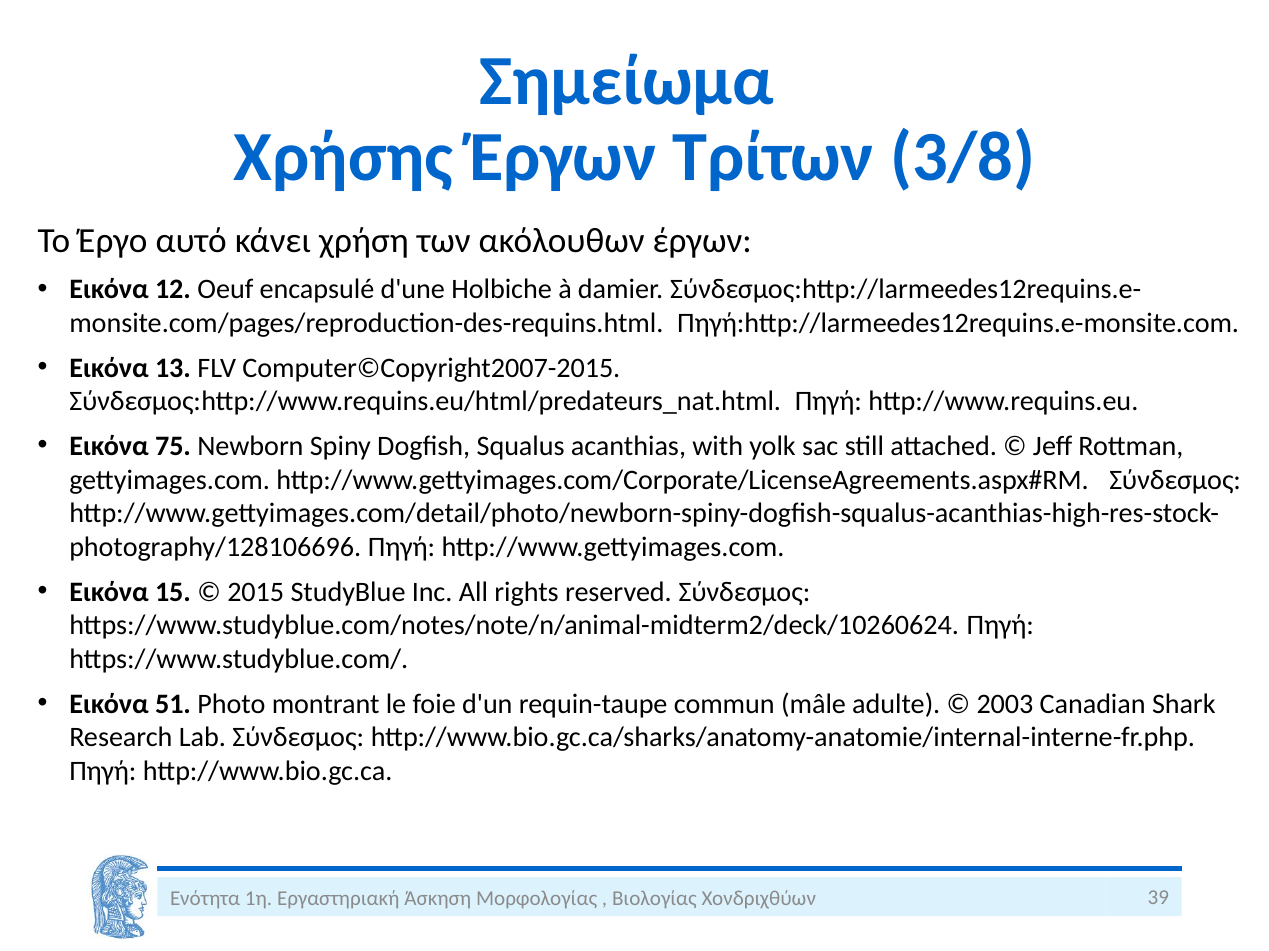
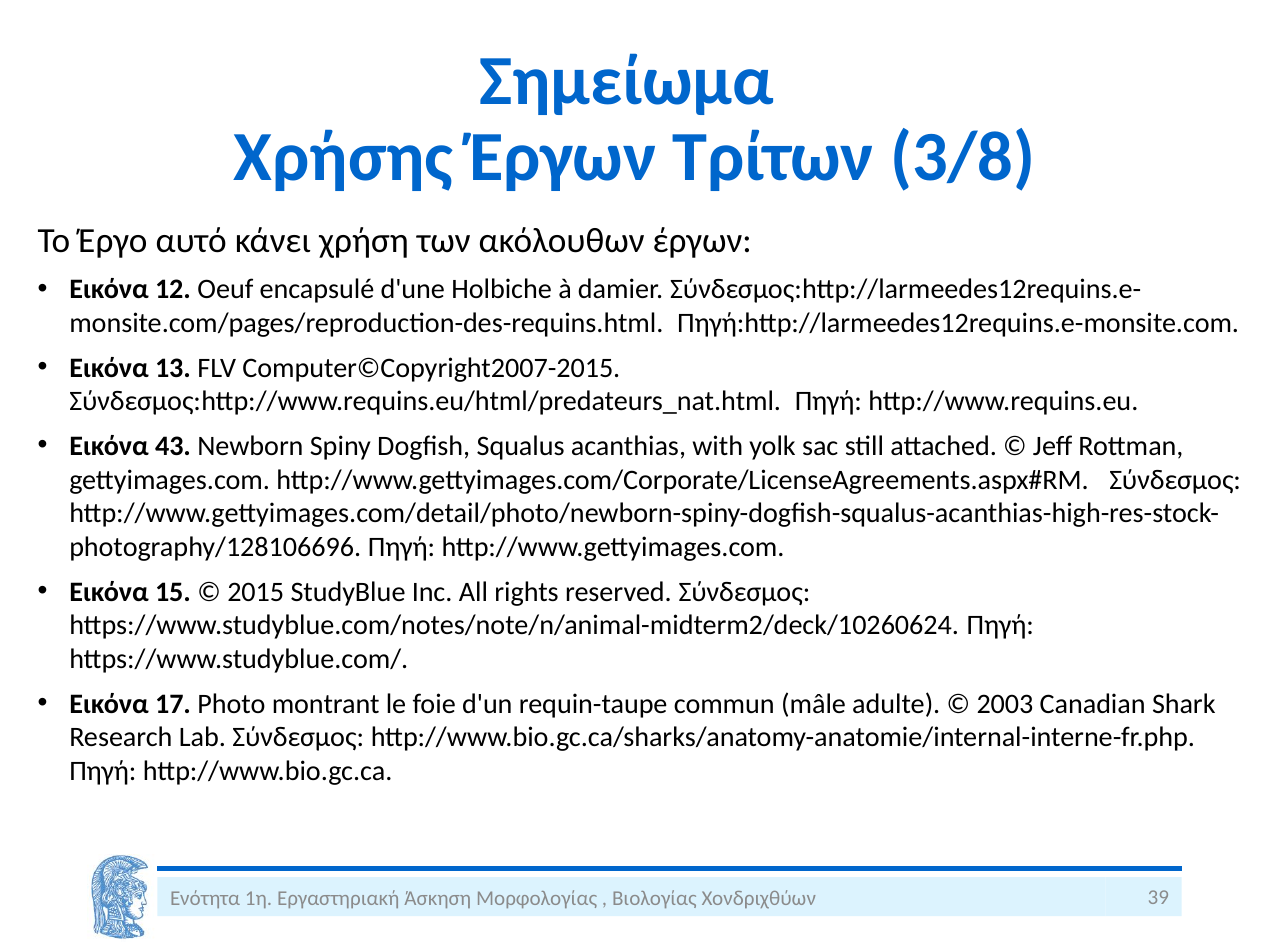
75: 75 -> 43 (173, 446)
51: 51 -> 17 (173, 704)
